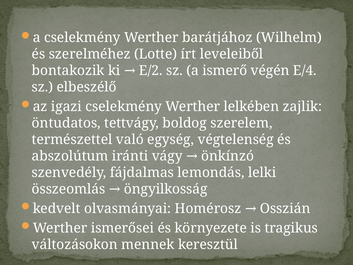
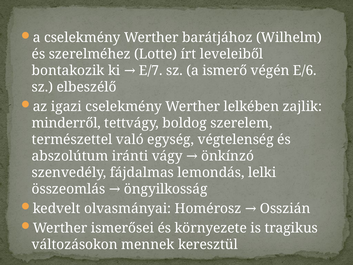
E/2: E/2 -> E/7 (151, 71)
E/4: E/4 -> E/6 (305, 71)
öntudatos: öntudatos -> minderről (66, 123)
